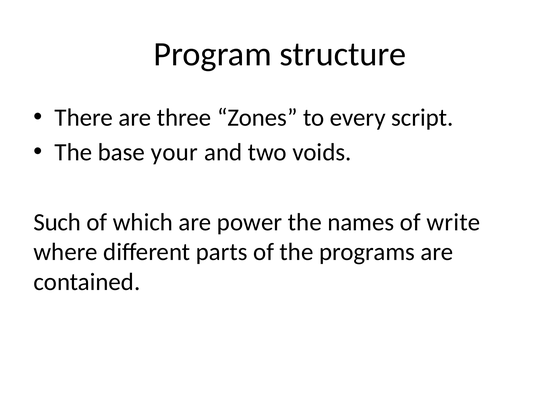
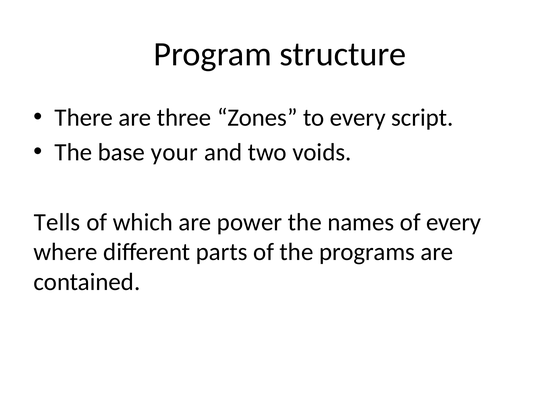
Such: Such -> Tells (57, 222)
of write: write -> every (454, 222)
